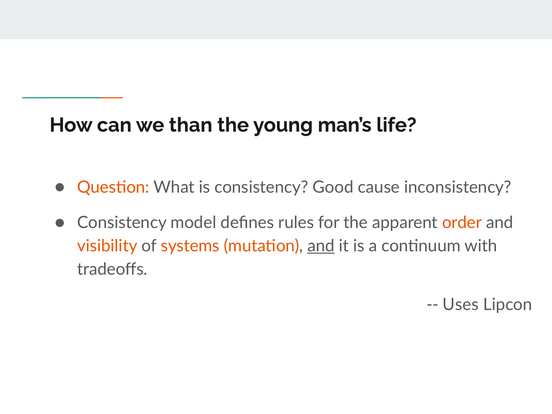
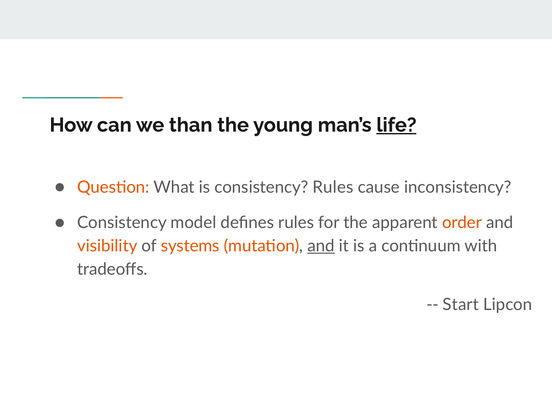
life underline: none -> present (396, 125)
consistency Good: Good -> Rules (333, 187)
Uses: Uses -> Start (461, 305)
